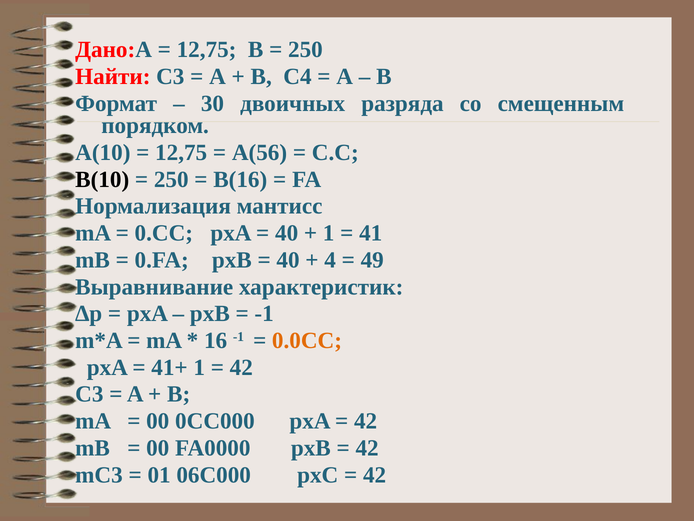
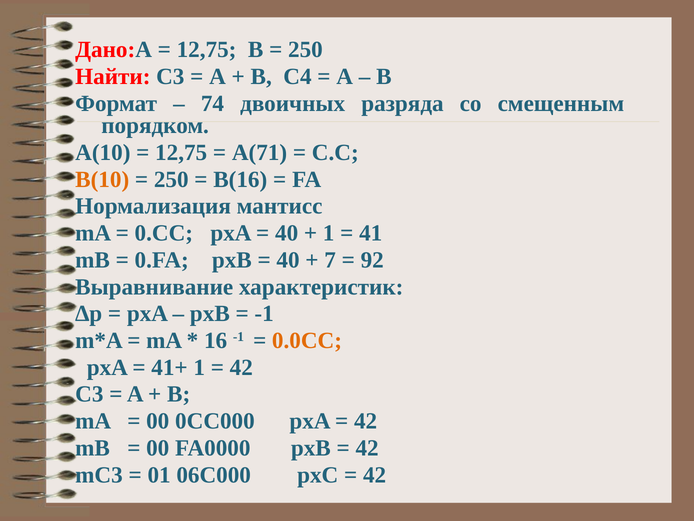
30: 30 -> 74 (212, 103)
А(56: А(56 -> А(71 (260, 152)
В(10 colour: black -> orange (102, 179)
4: 4 -> 7 (330, 260)
49: 49 -> 92 (372, 260)
